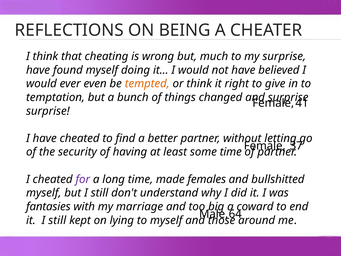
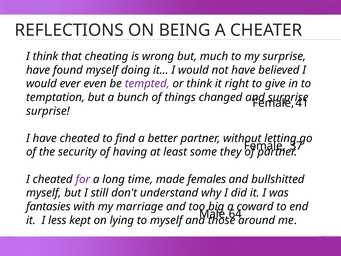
tempted colour: orange -> purple (147, 84)
some time: time -> they (231, 152)
it I still: still -> less (57, 220)
